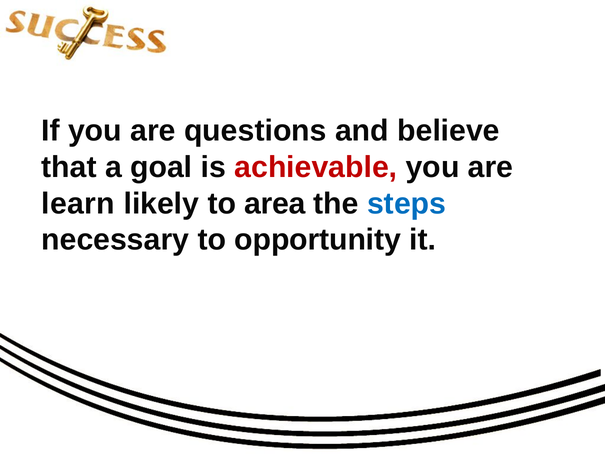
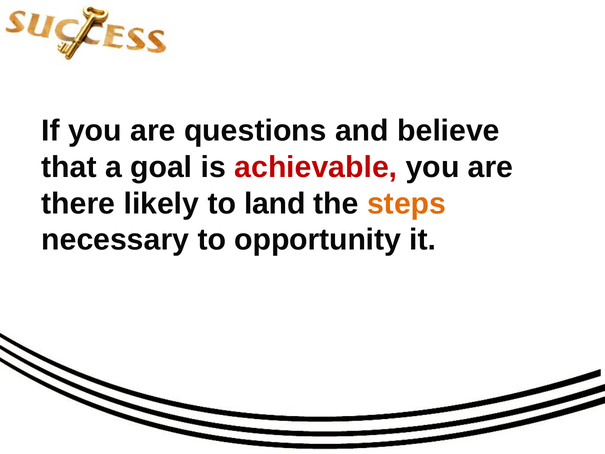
learn: learn -> there (78, 203)
area: area -> land (275, 203)
steps colour: blue -> orange (407, 203)
